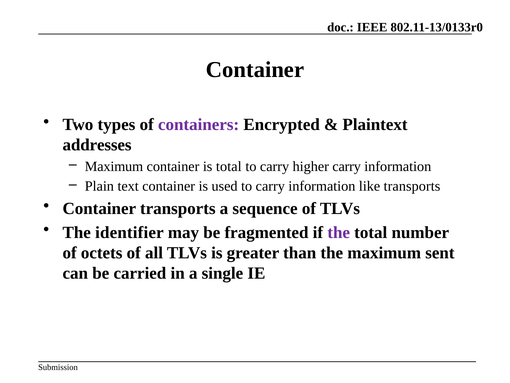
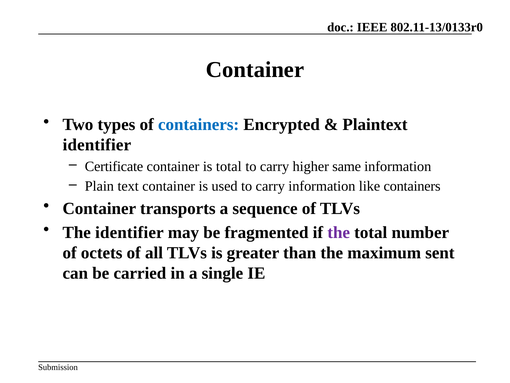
containers colour: purple -> blue (199, 124)
addresses: addresses -> identifier (97, 145)
Maximum: Maximum -> Certificate (114, 166)
higher carry: carry -> same (347, 166)
like transports: transports -> containers (412, 186)
